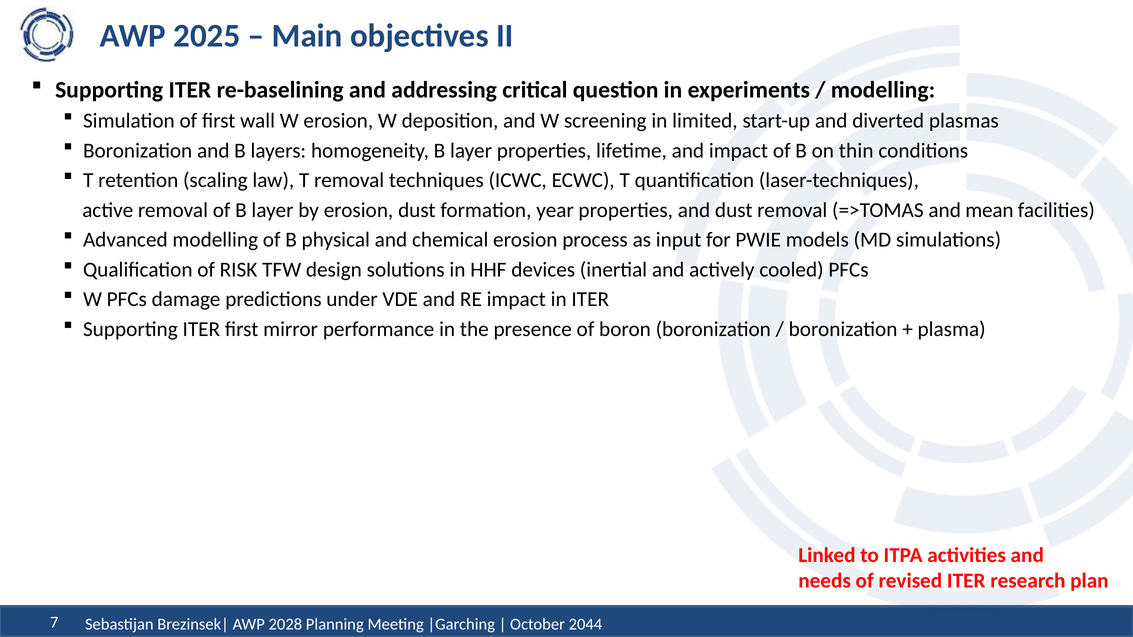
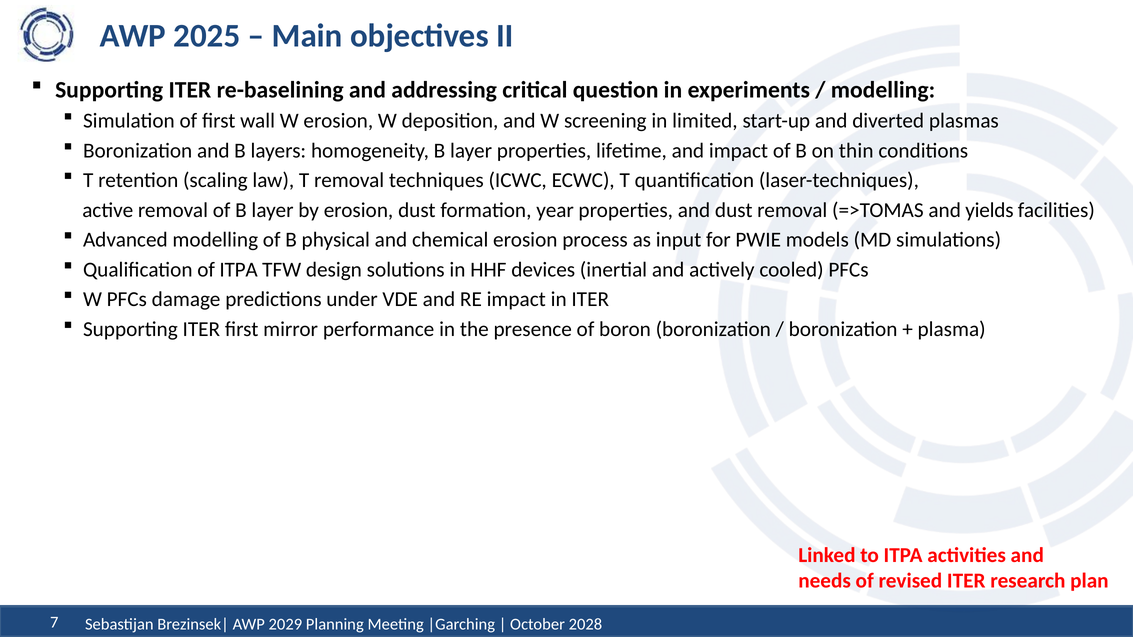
mean: mean -> yields (989, 210)
of RISK: RISK -> ITPA (239, 270)
2028: 2028 -> 2029 (285, 624)
2044: 2044 -> 2028 (585, 624)
